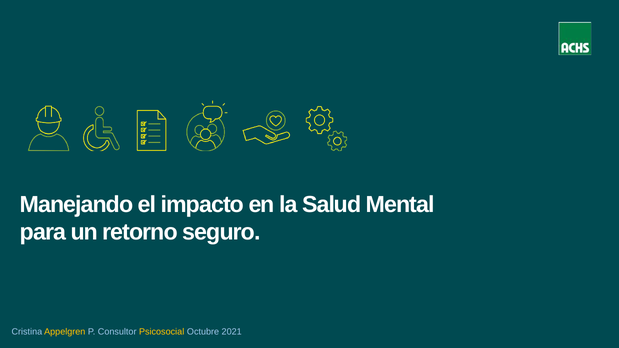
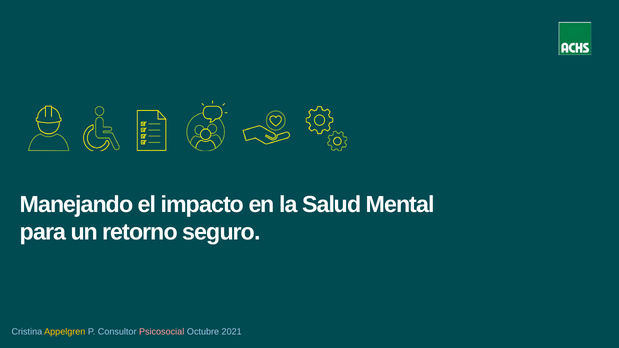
Psicosocial colour: yellow -> pink (162, 332)
